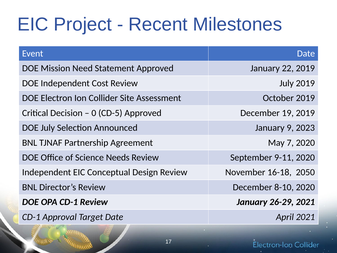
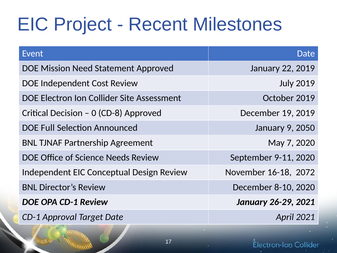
CD-5: CD-5 -> CD-8 (110, 113)
DOE July: July -> Full (48, 128)
2023: 2023 -> 2050 (305, 128)
2050: 2050 -> 2072 (305, 172)
